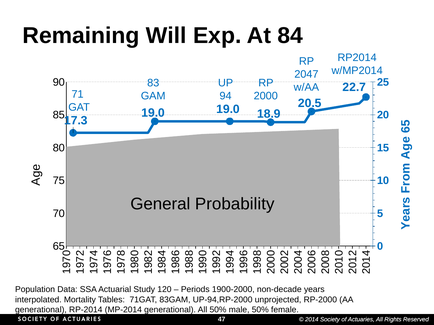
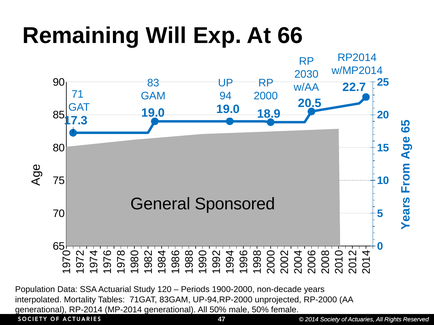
84: 84 -> 66 (290, 36)
2047: 2047 -> 2030 (306, 74)
Probability: Probability -> Sponsored (235, 204)
